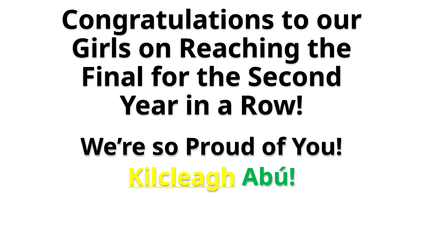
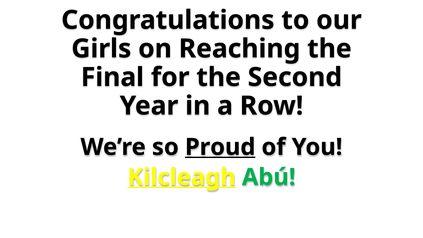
Proud underline: none -> present (220, 147)
